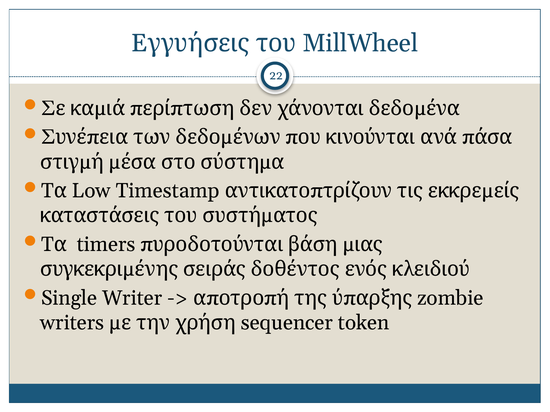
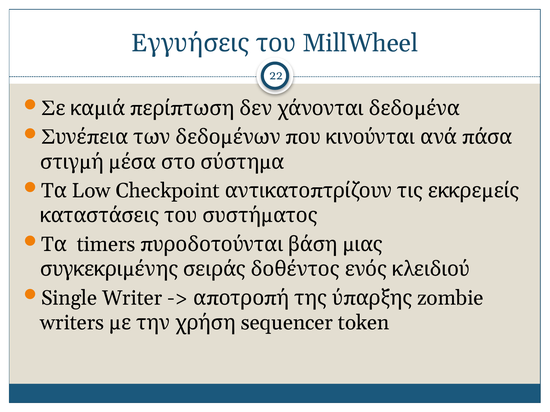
Timestamp: Timestamp -> Checkpoint (168, 191)
